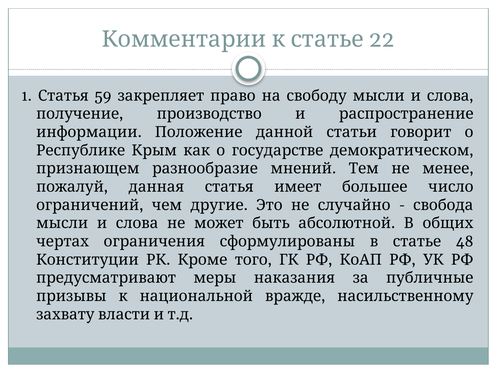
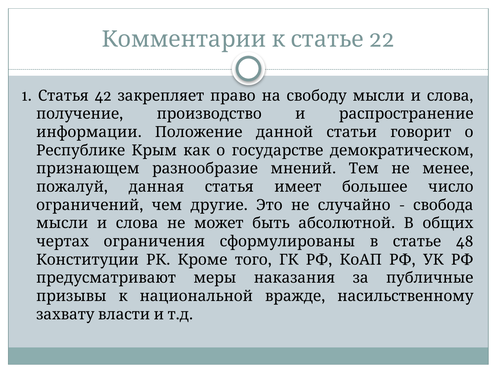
59: 59 -> 42 (103, 96)
